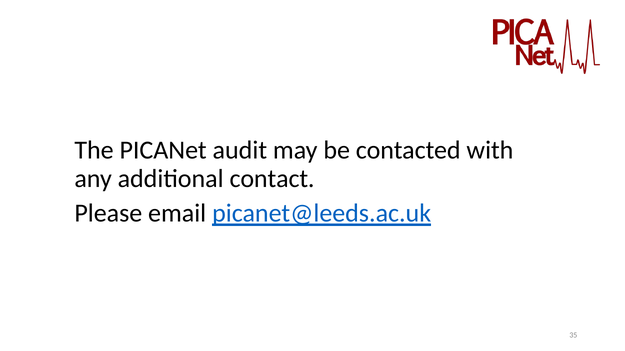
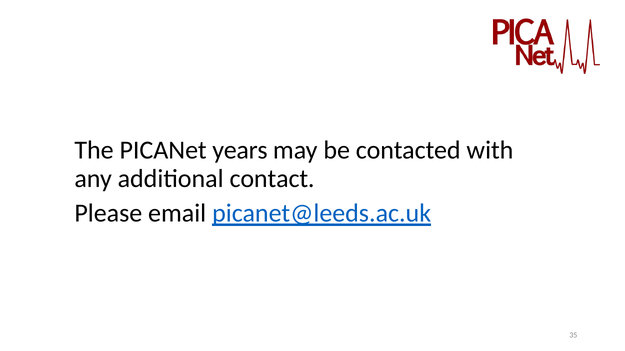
audit: audit -> years (240, 151)
